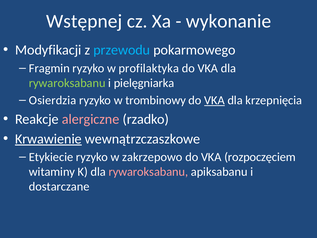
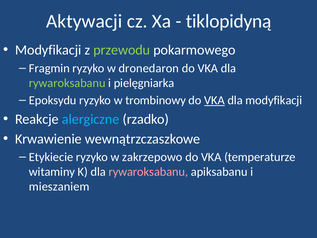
Wstępnej: Wstępnej -> Aktywacji (84, 21)
wykonanie: wykonanie -> tiklopidyną (229, 21)
przewodu colour: light blue -> light green (122, 50)
profilaktyka: profilaktyka -> dronedaron (149, 68)
Osierdzia: Osierdzia -> Epoksydu (53, 100)
dla krzepnięcia: krzepnięcia -> modyfikacji (274, 100)
alergiczne colour: pink -> light blue (91, 119)
Krwawienie underline: present -> none (48, 139)
rozpoczęciem: rozpoczęciem -> temperaturze (260, 157)
dostarczane: dostarczane -> mieszaniem (59, 186)
